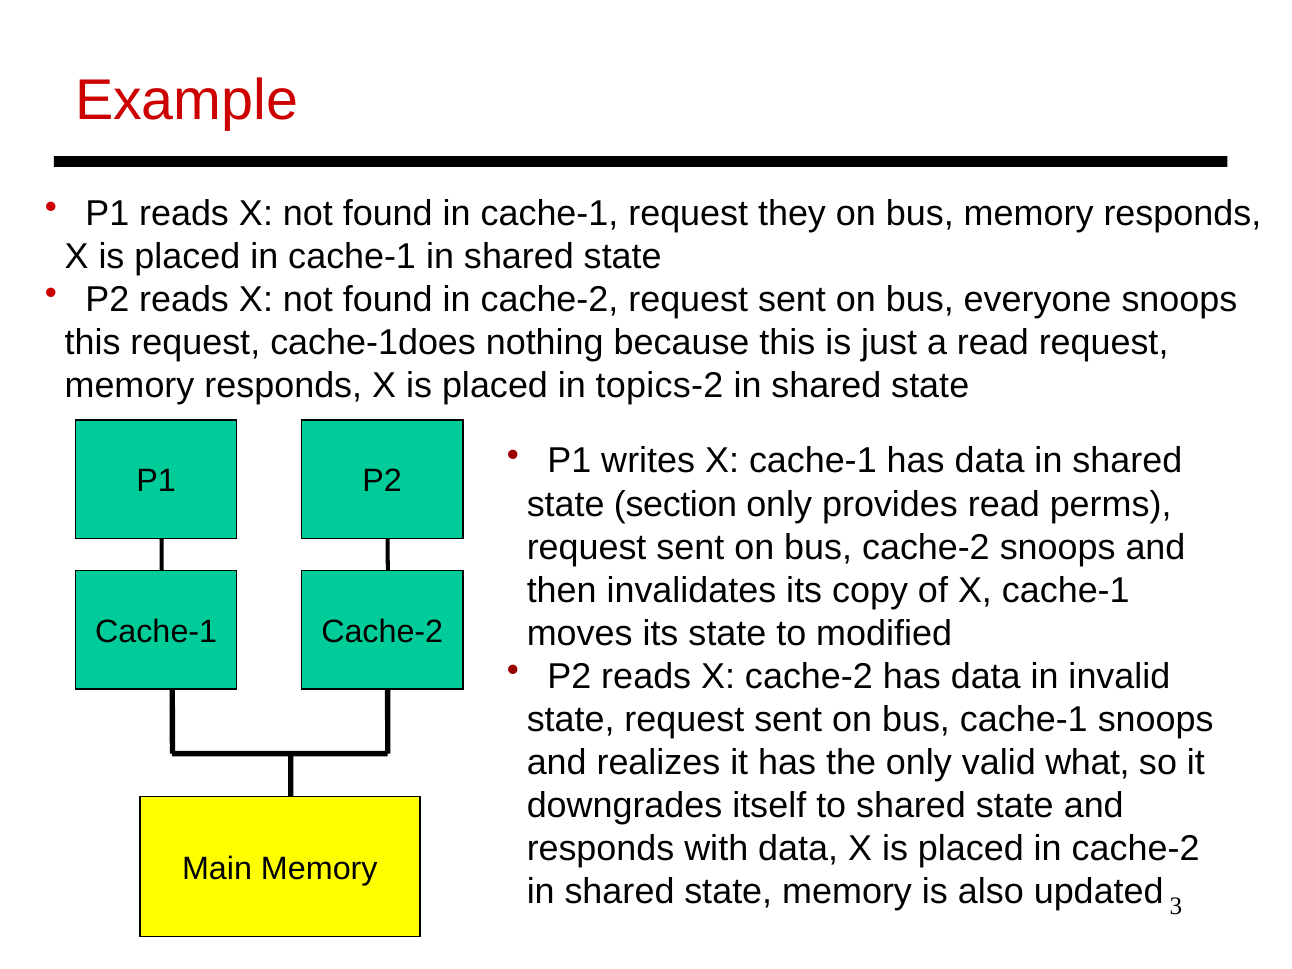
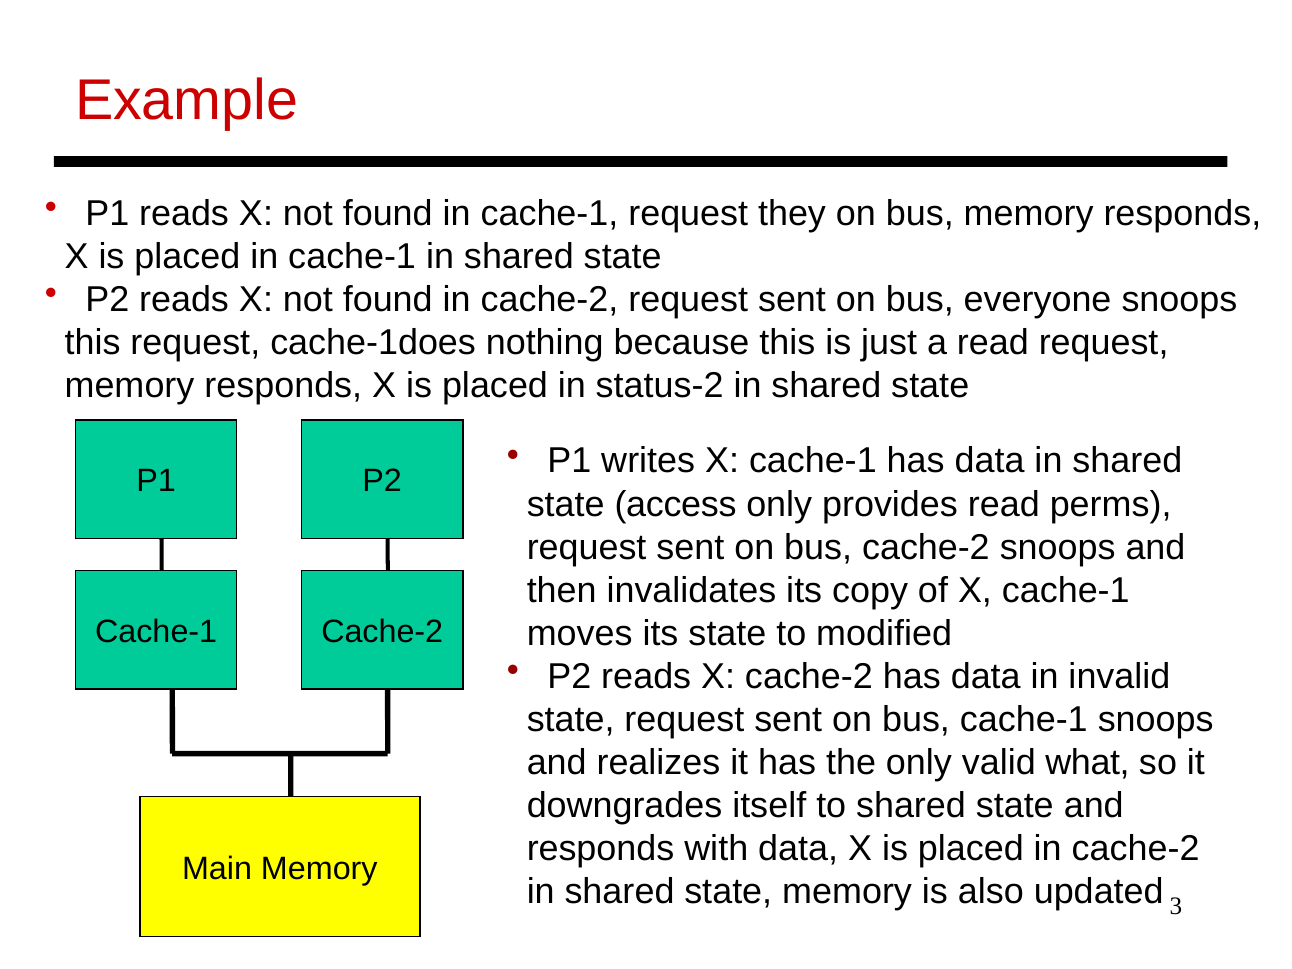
topics-2: topics-2 -> status-2 (660, 386)
section: section -> access (676, 504)
